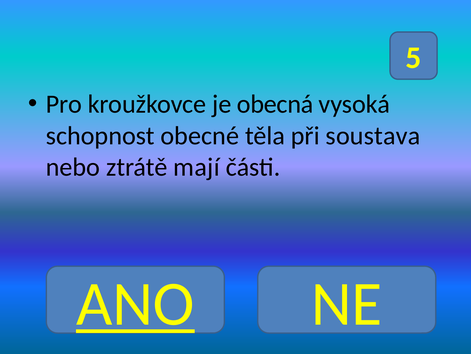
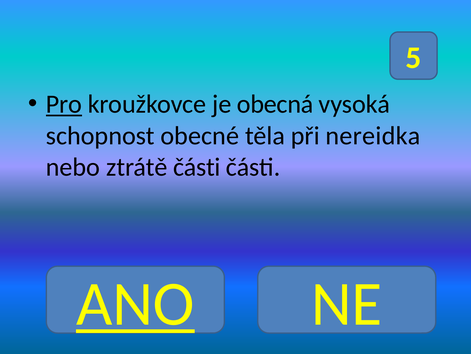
Pro underline: none -> present (64, 104)
soustava: soustava -> nereidka (373, 136)
ztrátě mají: mají -> části (197, 167)
